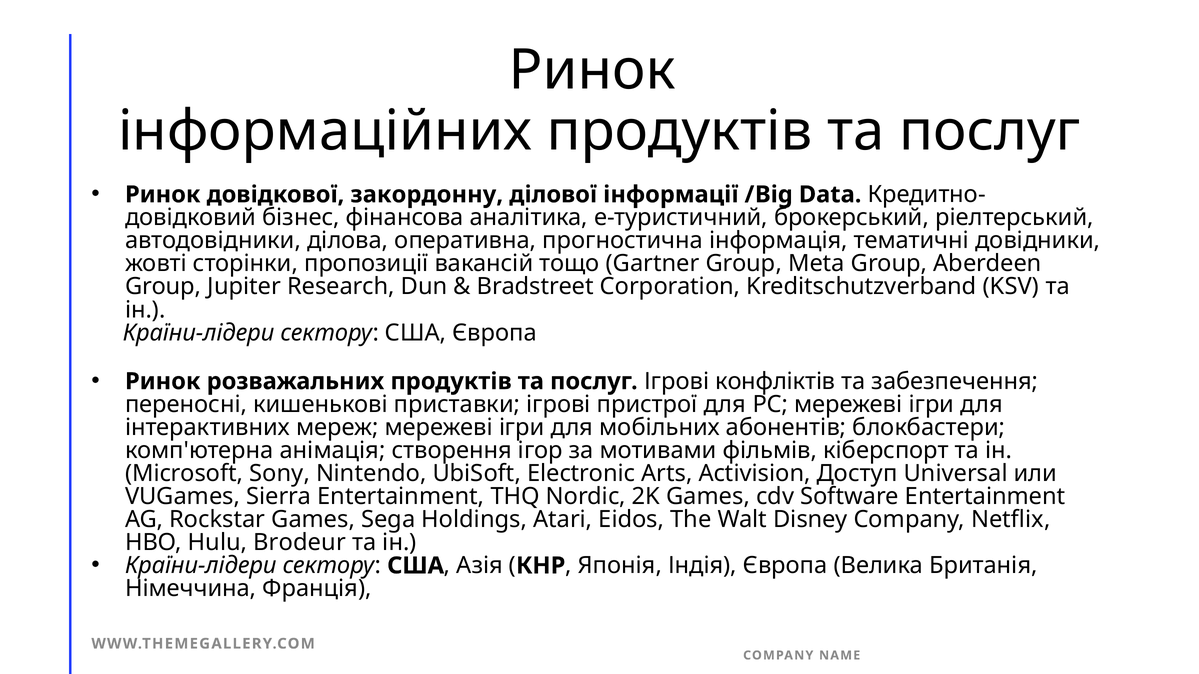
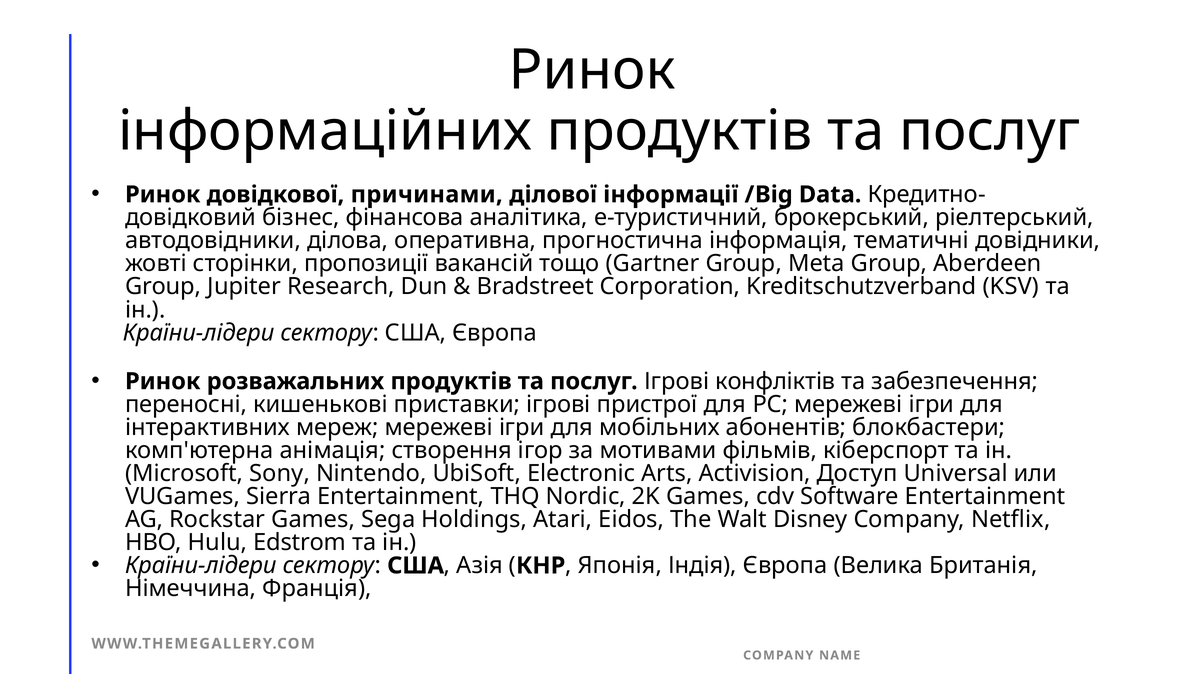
закордонну: закордонну -> причинами (427, 195)
Brodeur: Brodeur -> Edstrom (300, 543)
